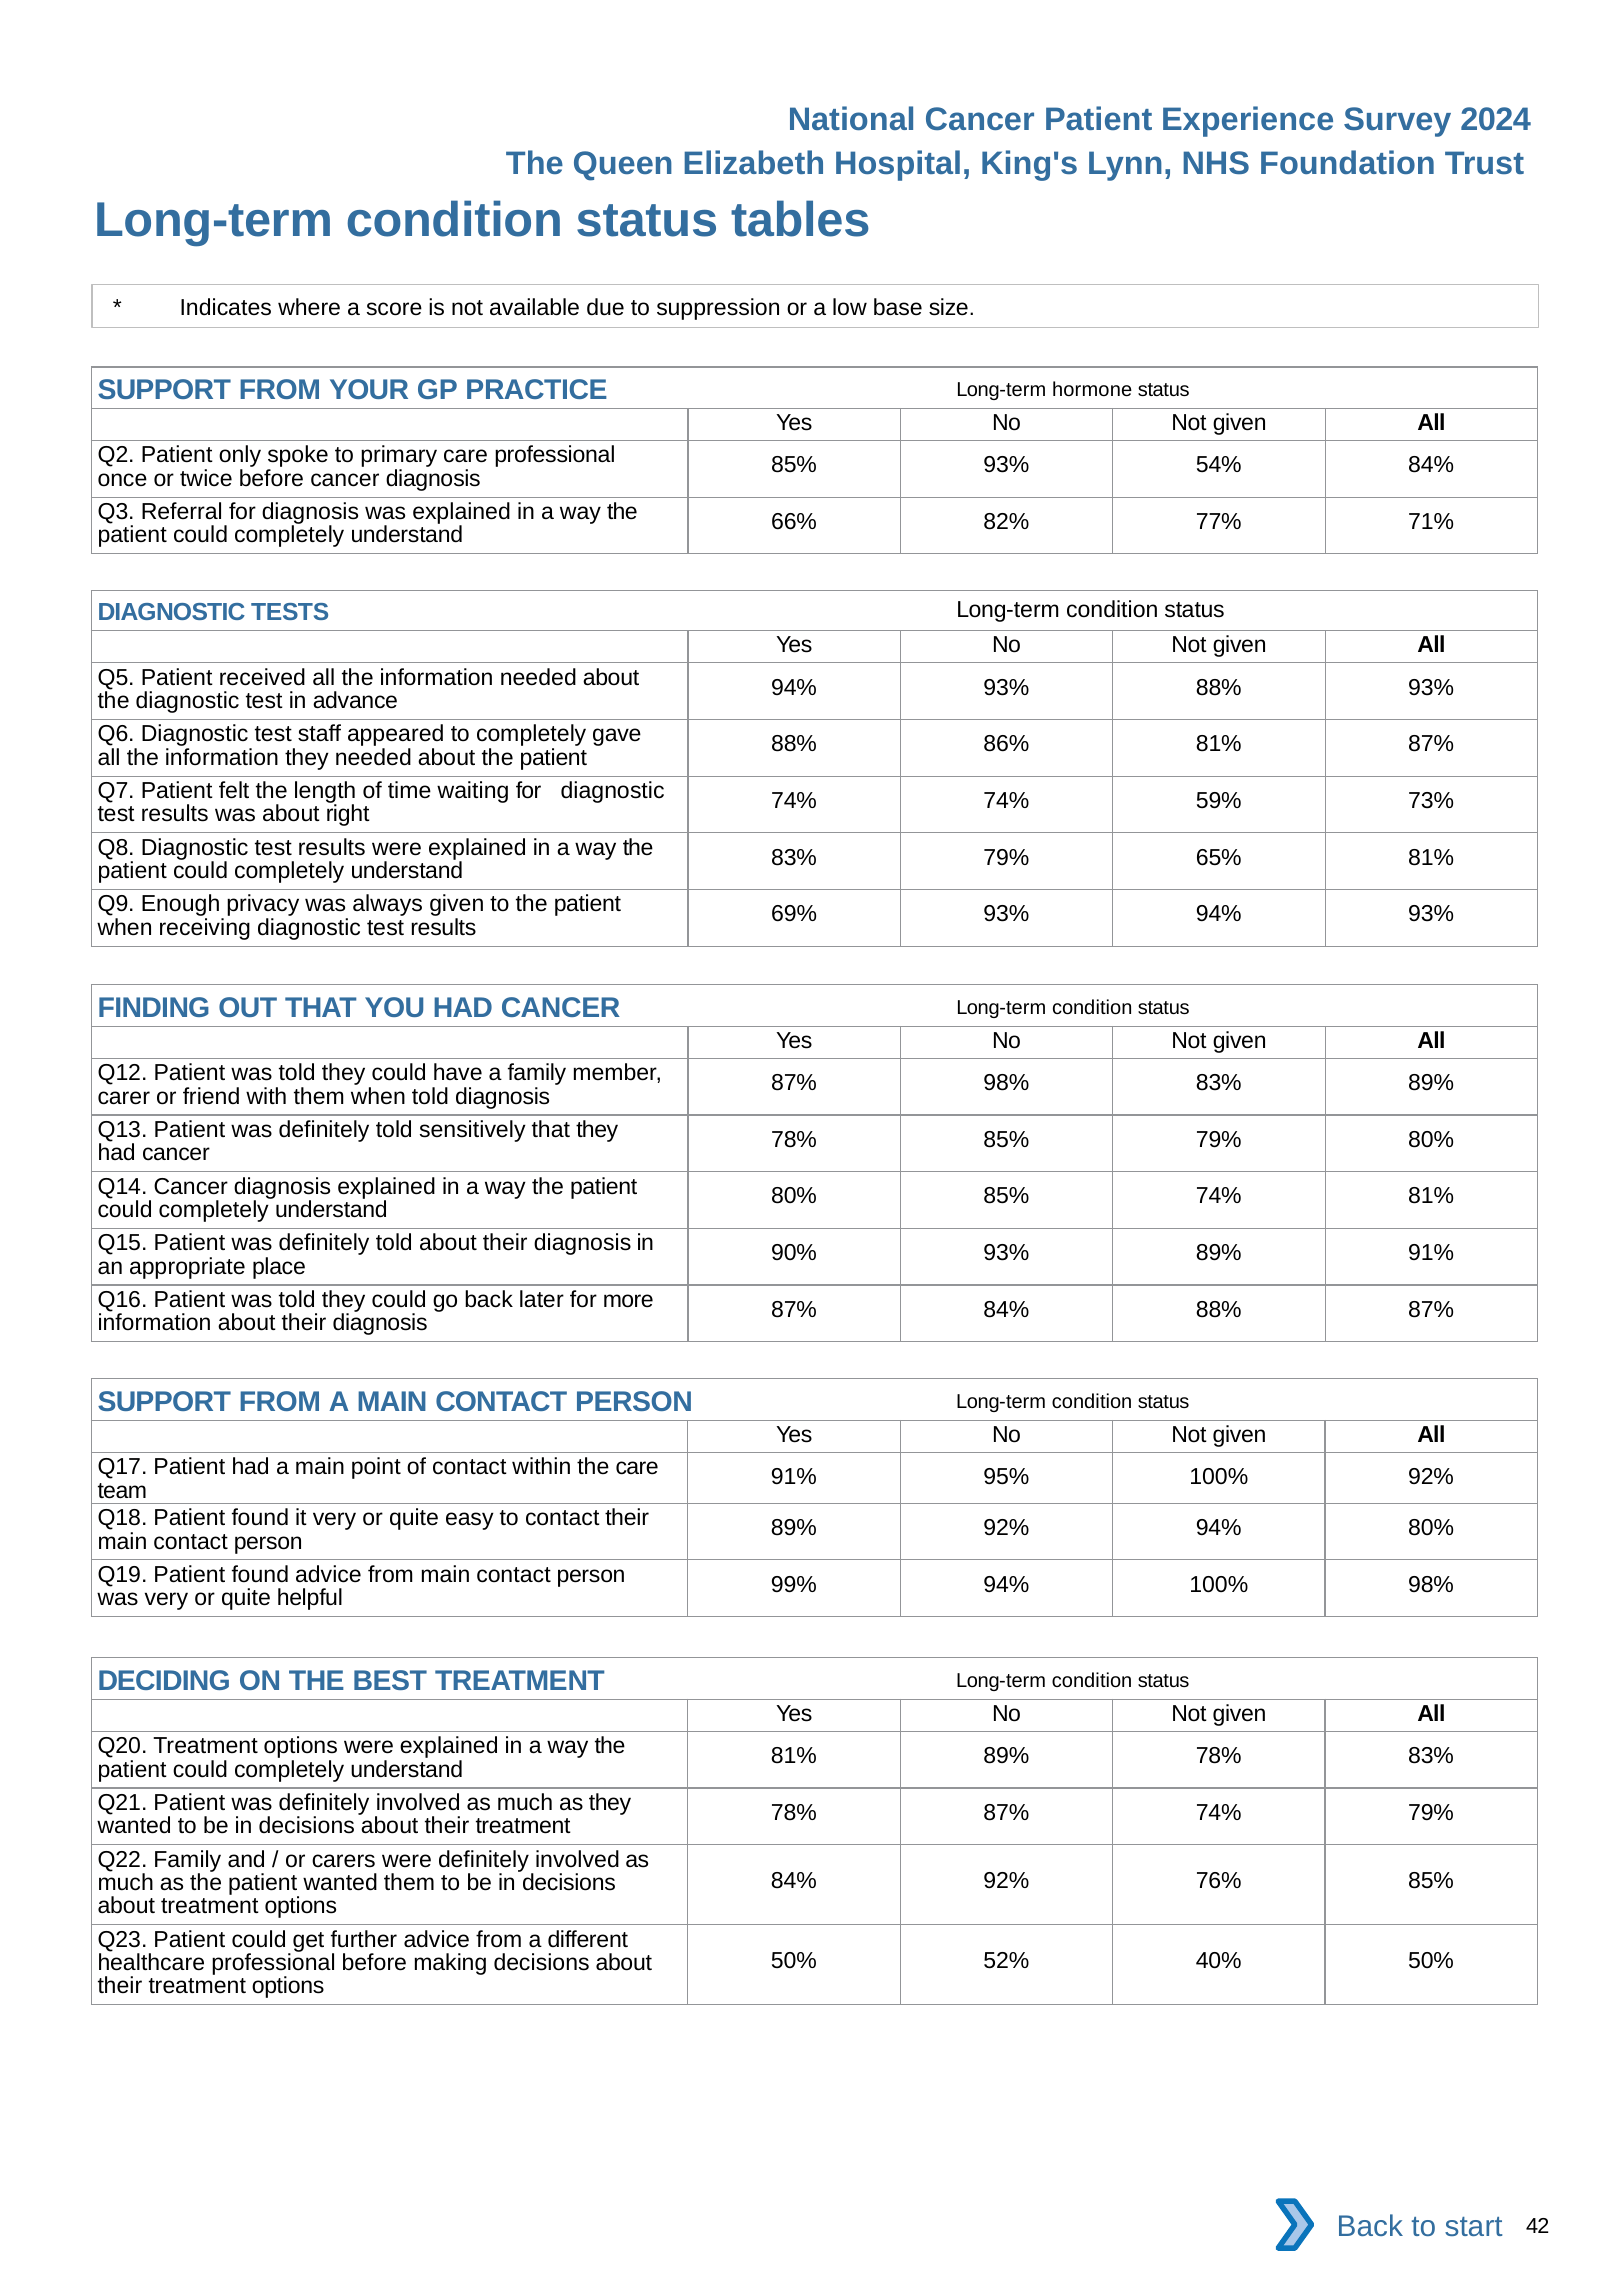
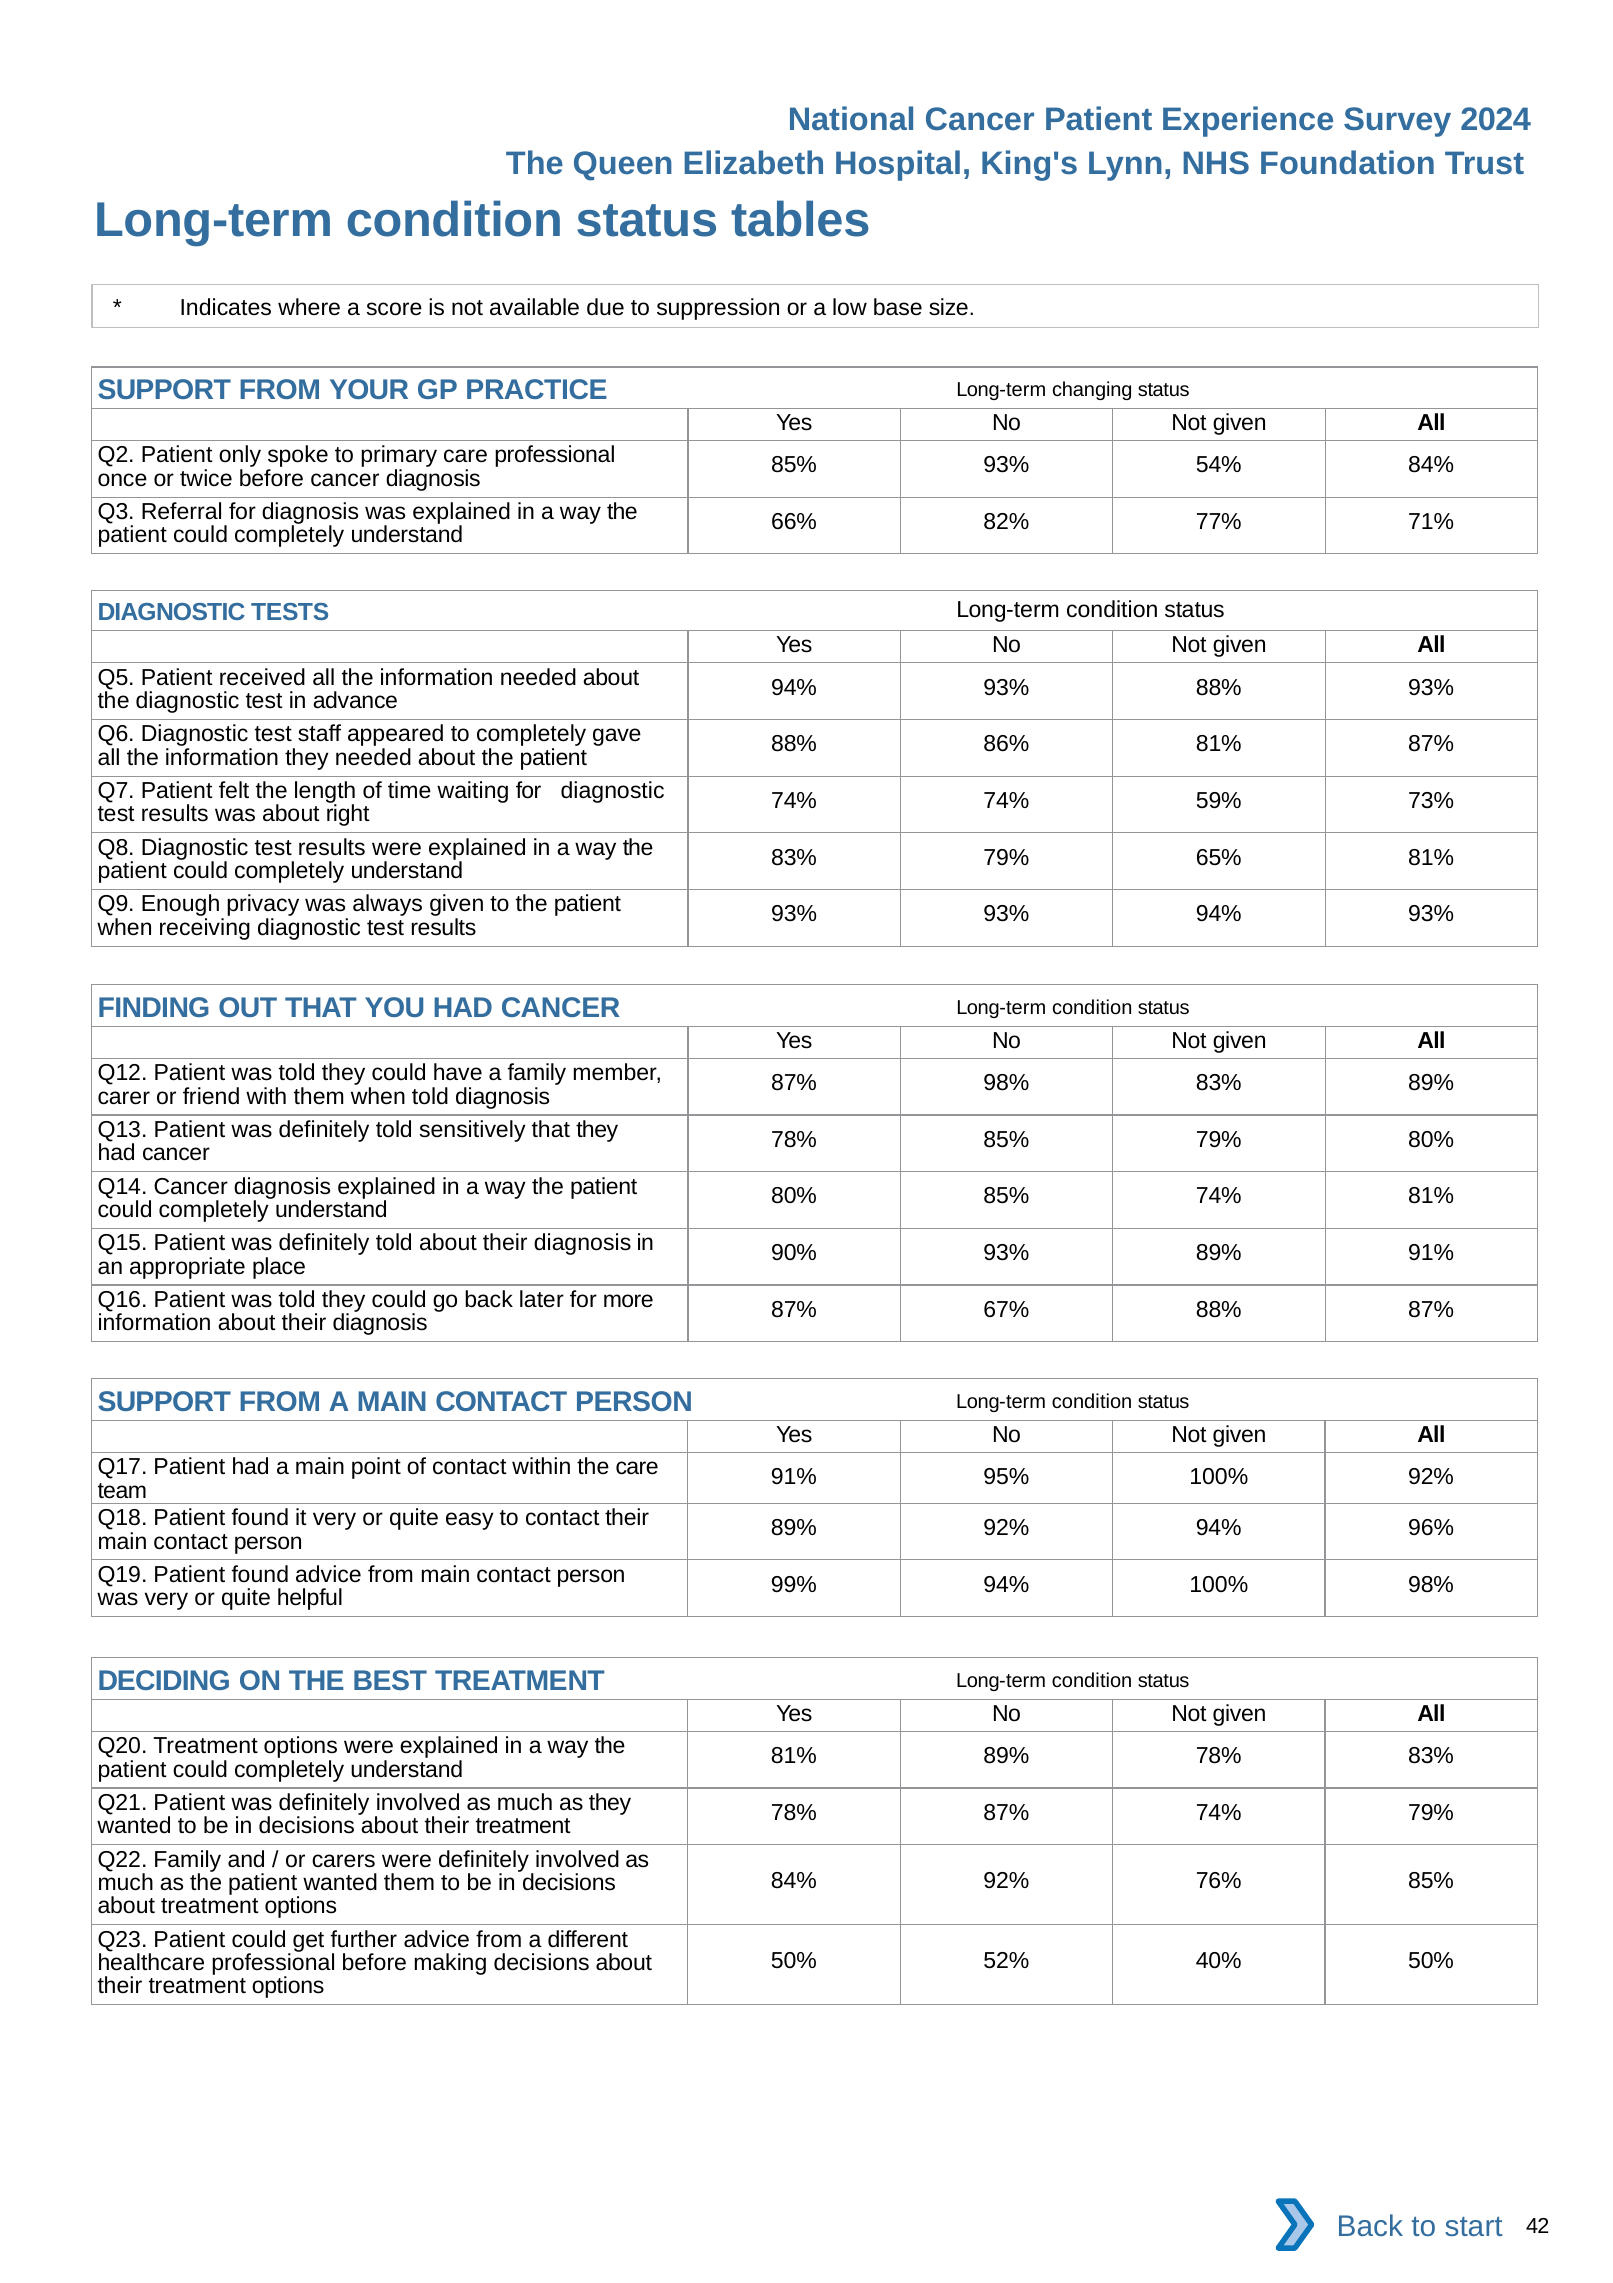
hormone: hormone -> changing (1092, 390)
69%: 69% -> 93% (794, 914)
87% 84%: 84% -> 67% (1006, 1309)
94% 80%: 80% -> 96% (1431, 1528)
